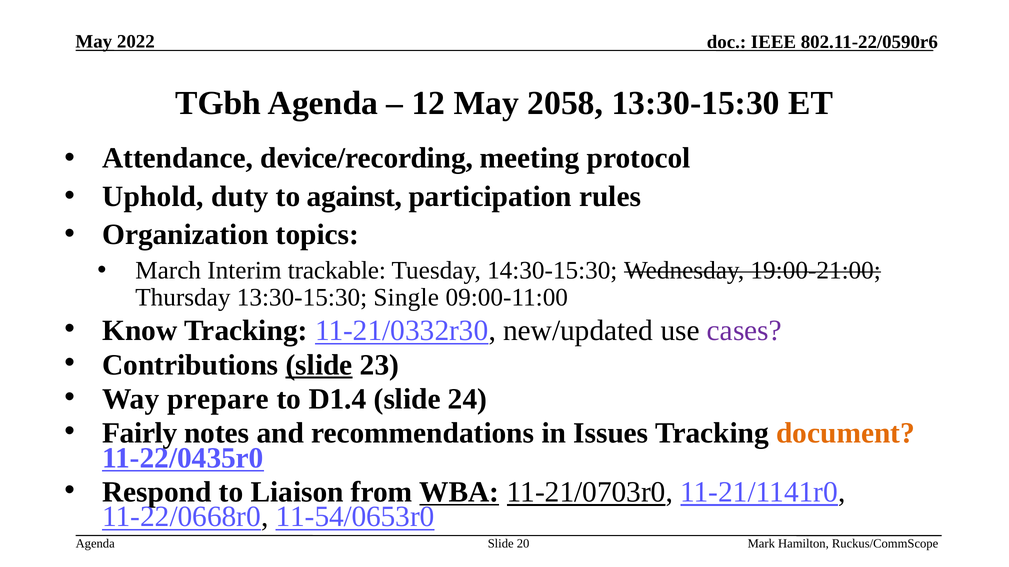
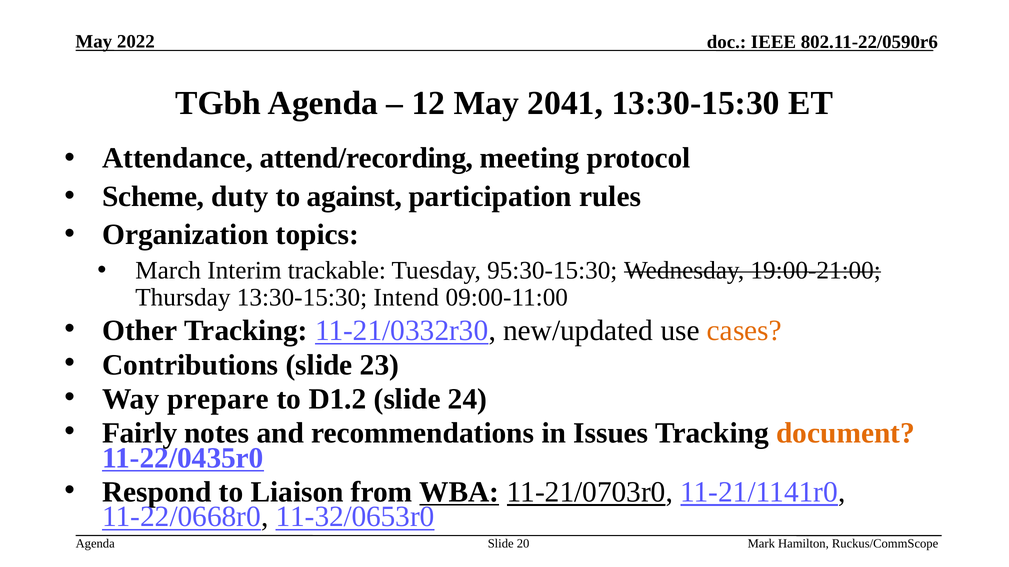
2058: 2058 -> 2041 (565, 103)
device/recording: device/recording -> attend/recording (367, 158)
Uphold: Uphold -> Scheme (153, 197)
14:30-15:30: 14:30-15:30 -> 95:30-15:30 (552, 270)
Single: Single -> Intend (406, 298)
Know: Know -> Other (140, 331)
cases colour: purple -> orange (744, 331)
slide underline: present -> none (319, 365)
D1.4: D1.4 -> D1.2 (338, 399)
11-54/0653r0: 11-54/0653r0 -> 11-32/0653r0 (355, 517)
